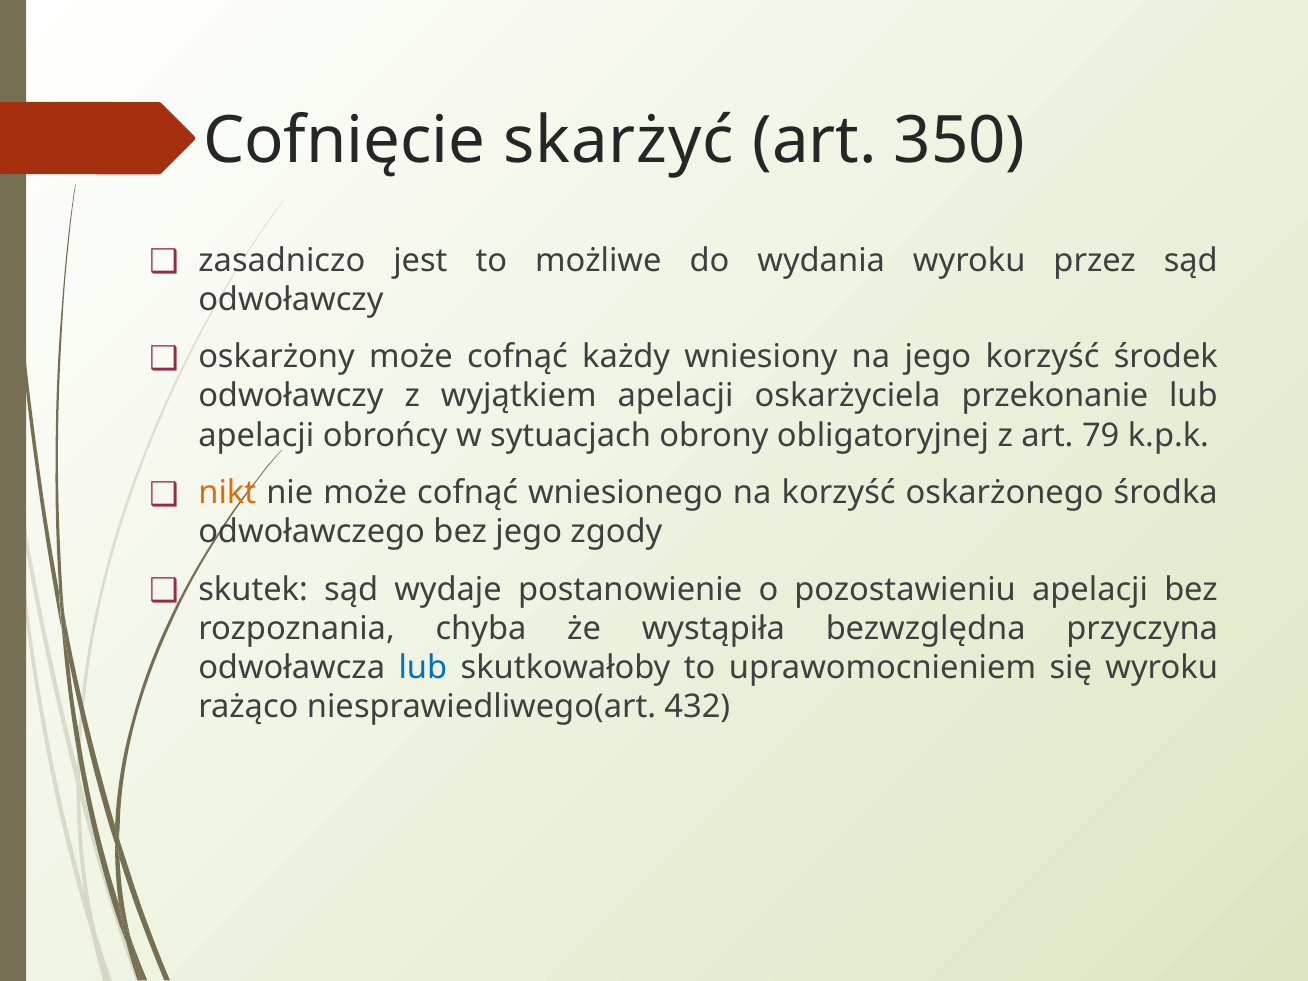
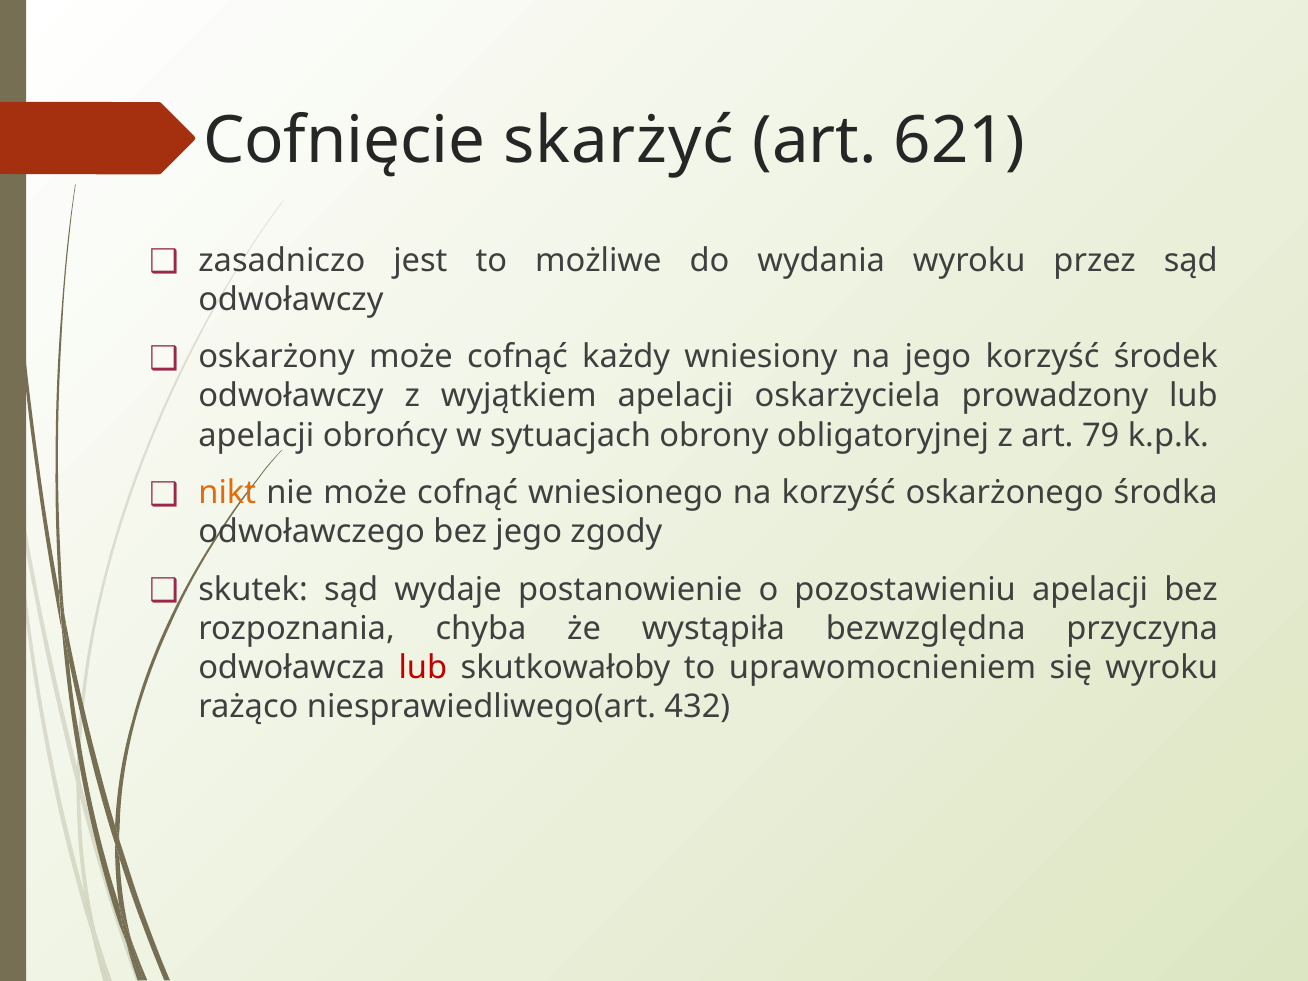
350: 350 -> 621 (960, 141)
przekonanie: przekonanie -> prowadzony (1055, 396)
lub colour: blue -> red (423, 668)
